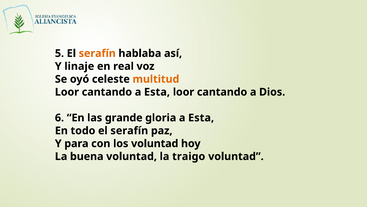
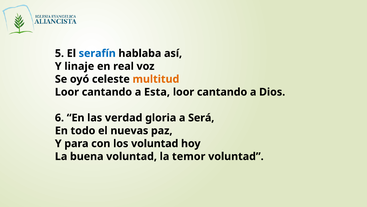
serafín colour: orange -> blue (97, 53)
grande: grande -> verdad (124, 118)
gloria a Esta: Esta -> Será (201, 118)
todo el serafín: serafín -> nuevas (129, 130)
traigo: traigo -> temor (189, 156)
